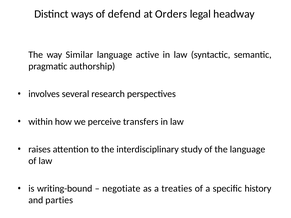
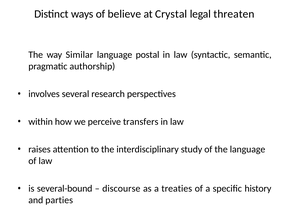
defend: defend -> believe (124, 14)
Orders: Orders -> Crystal (171, 14)
headway: headway -> threaten (234, 14)
active: active -> postal (148, 55)
writing-bound: writing-bound -> several-bound (65, 189)
negotiate: negotiate -> discourse (121, 189)
